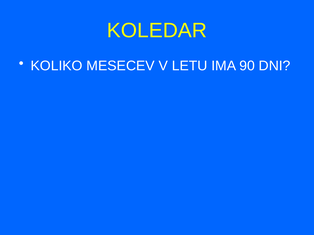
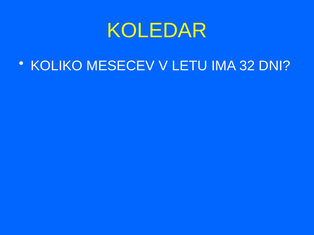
90: 90 -> 32 (247, 66)
